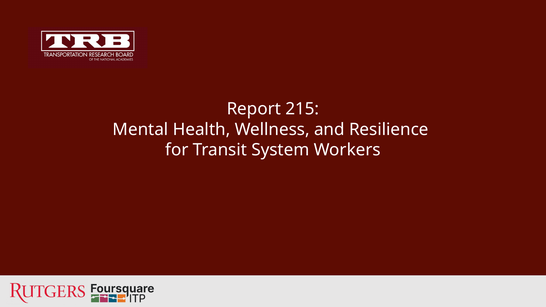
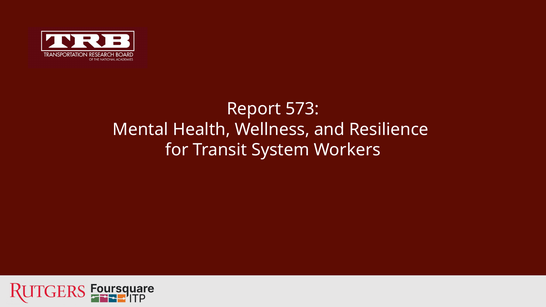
215: 215 -> 573 (302, 109)
